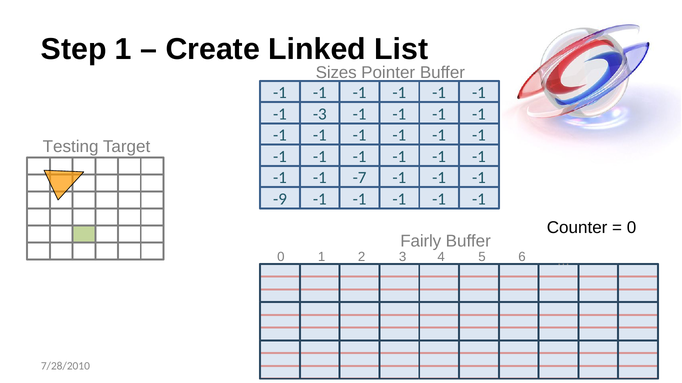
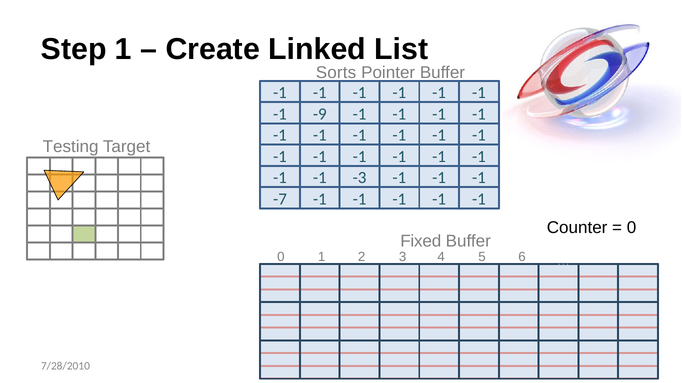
Sizes: Sizes -> Sorts (336, 73)
-3: -3 -> -9 (320, 114)
-7: -7 -> -3 (360, 178)
-9: -9 -> -7 (280, 199)
Fairly: Fairly -> Fixed (421, 241)
